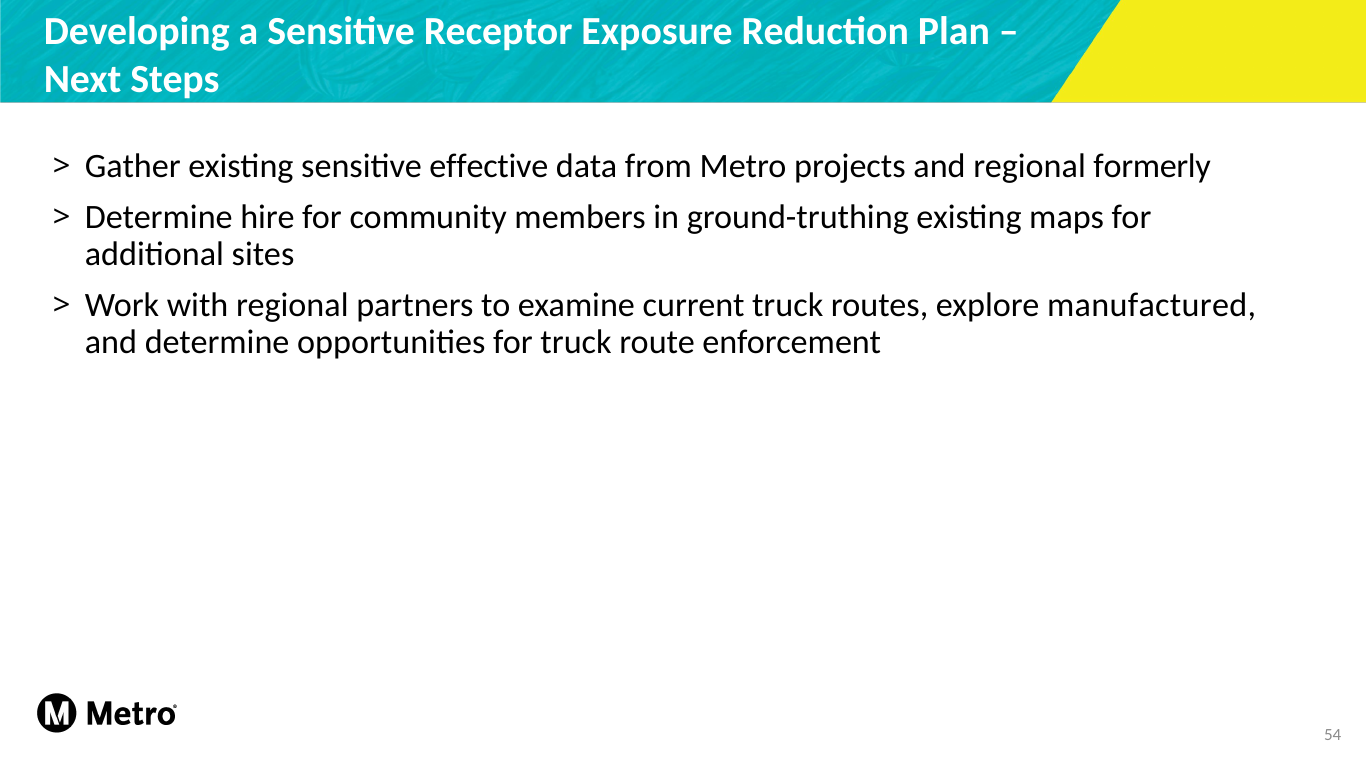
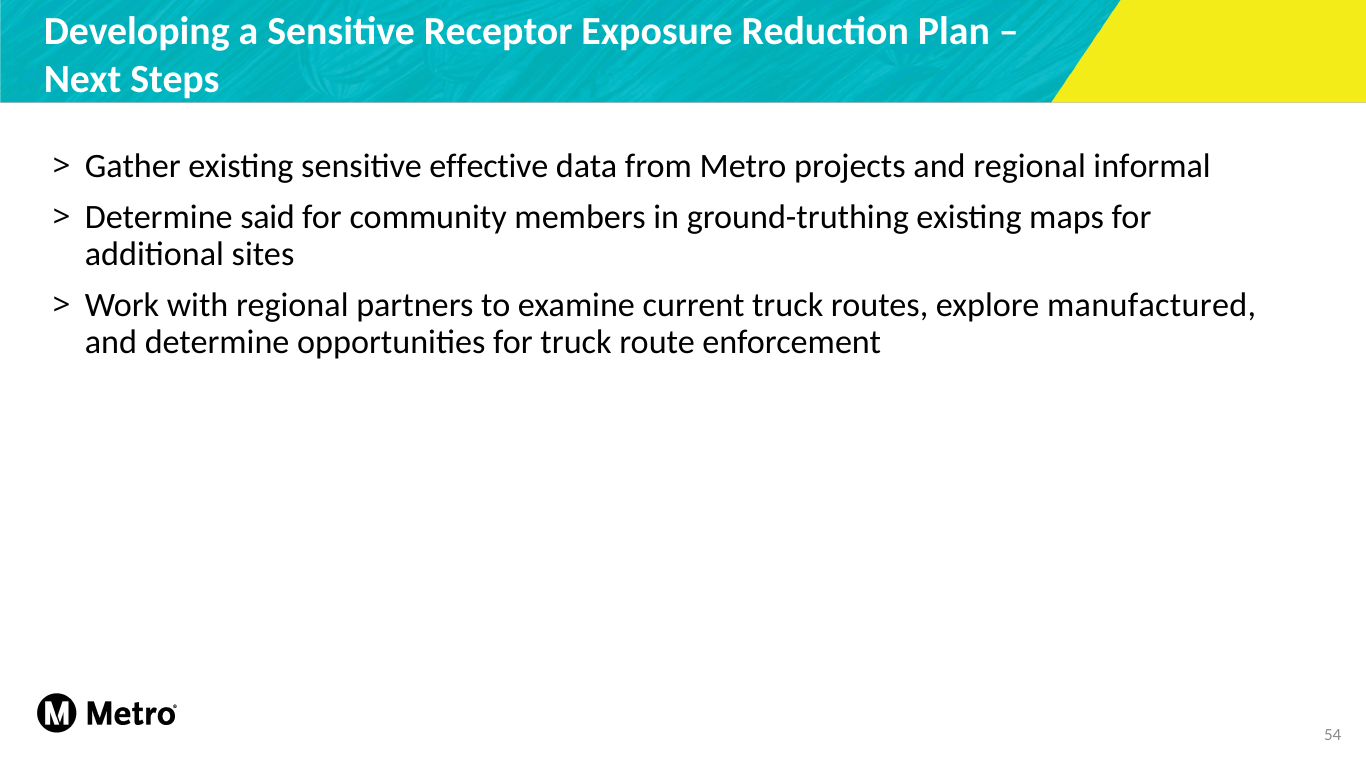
formerly: formerly -> informal (1152, 166)
hire: hire -> said (268, 217)
